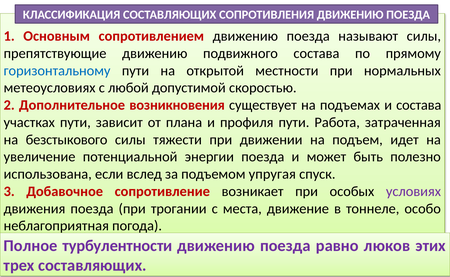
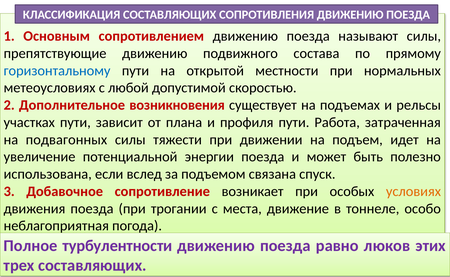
и состава: состава -> рельсы (419, 105)
безстыкового: безстыкового -> подвагонных (66, 140)
упругая: упругая -> связана (272, 174)
условиях colour: purple -> orange (413, 192)
